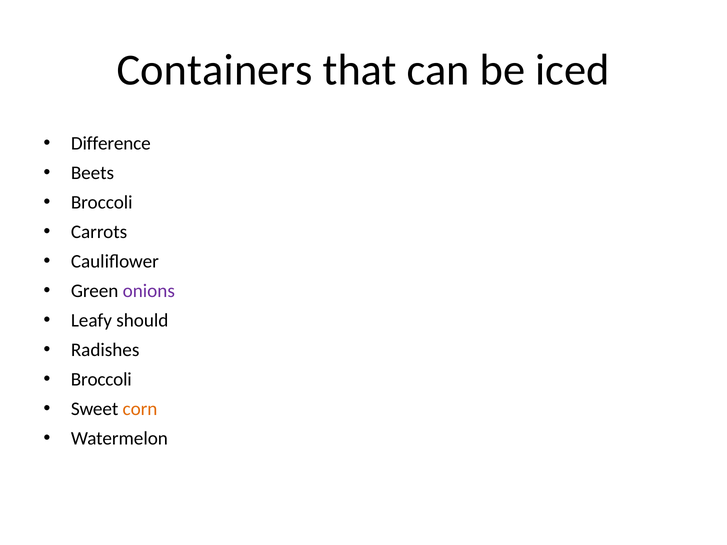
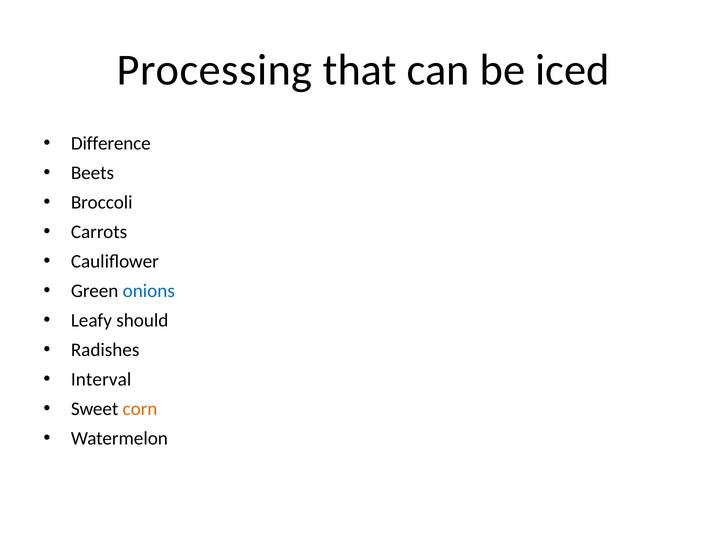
Containers: Containers -> Processing (214, 70)
onions colour: purple -> blue (149, 291)
Broccoli: Broccoli -> Interval (101, 380)
